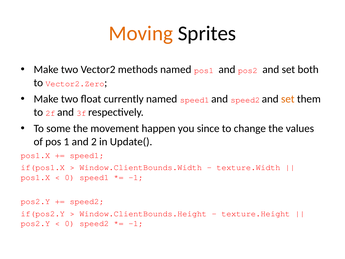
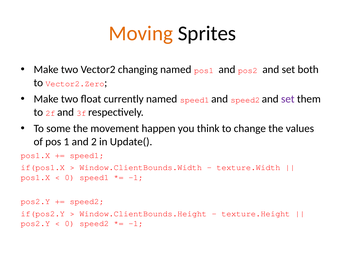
methods: methods -> changing (138, 69)
set colour: orange -> purple (288, 99)
since: since -> think (208, 128)
